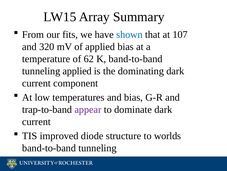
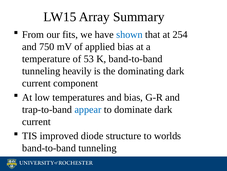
107: 107 -> 254 (180, 34)
320: 320 -> 750 (47, 46)
62: 62 -> 53 (89, 59)
tunneling applied: applied -> heavily (77, 71)
appear colour: purple -> blue (88, 109)
